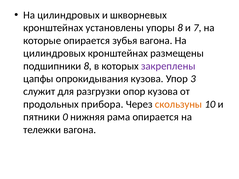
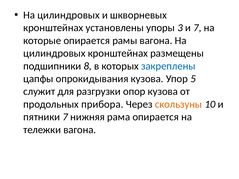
упоры 8: 8 -> 3 (180, 28)
зубья: зубья -> рамы (125, 41)
закреплены colour: purple -> blue (168, 66)
3: 3 -> 5 (193, 79)
пятники 0: 0 -> 7 (65, 117)
